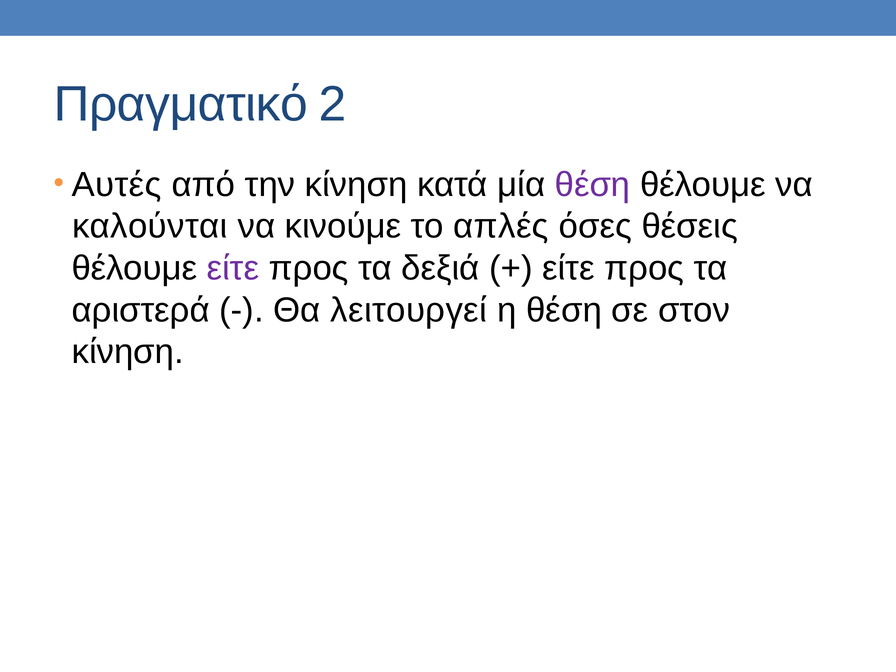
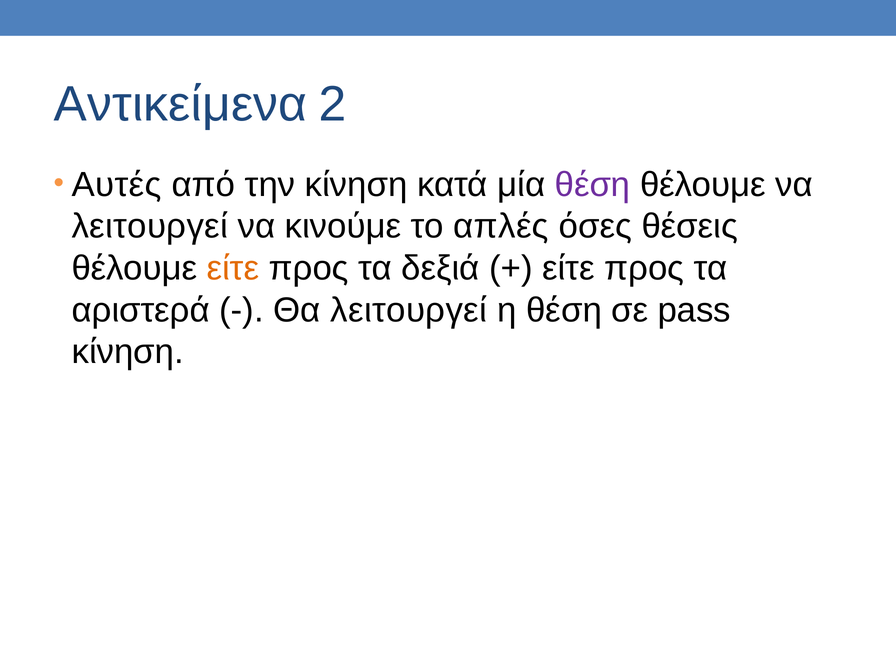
Πραγματικό: Πραγματικό -> Αντικείμενα (181, 104)
καλούνται: καλούνται -> λειτουργεί (150, 226)
είτε colour: purple -> orange (233, 268)
στον: στον -> pass (694, 310)
